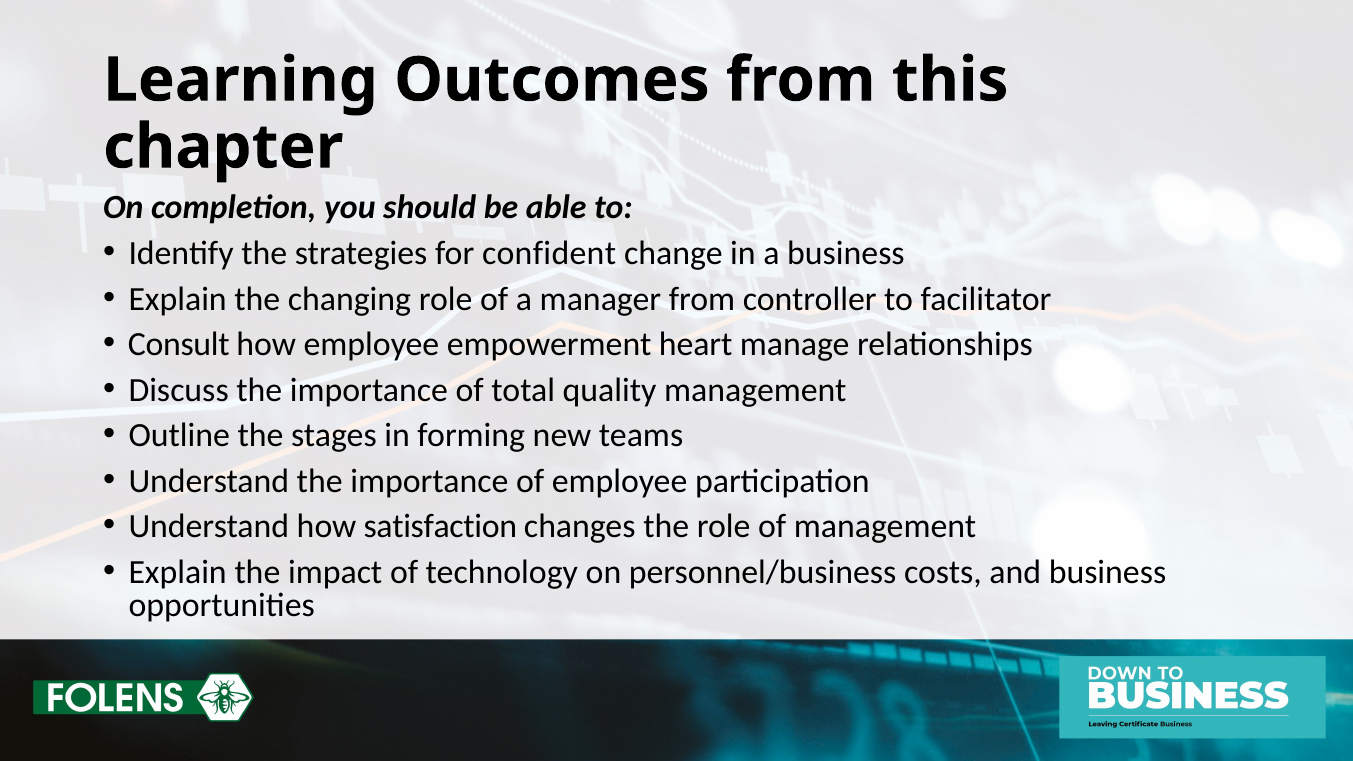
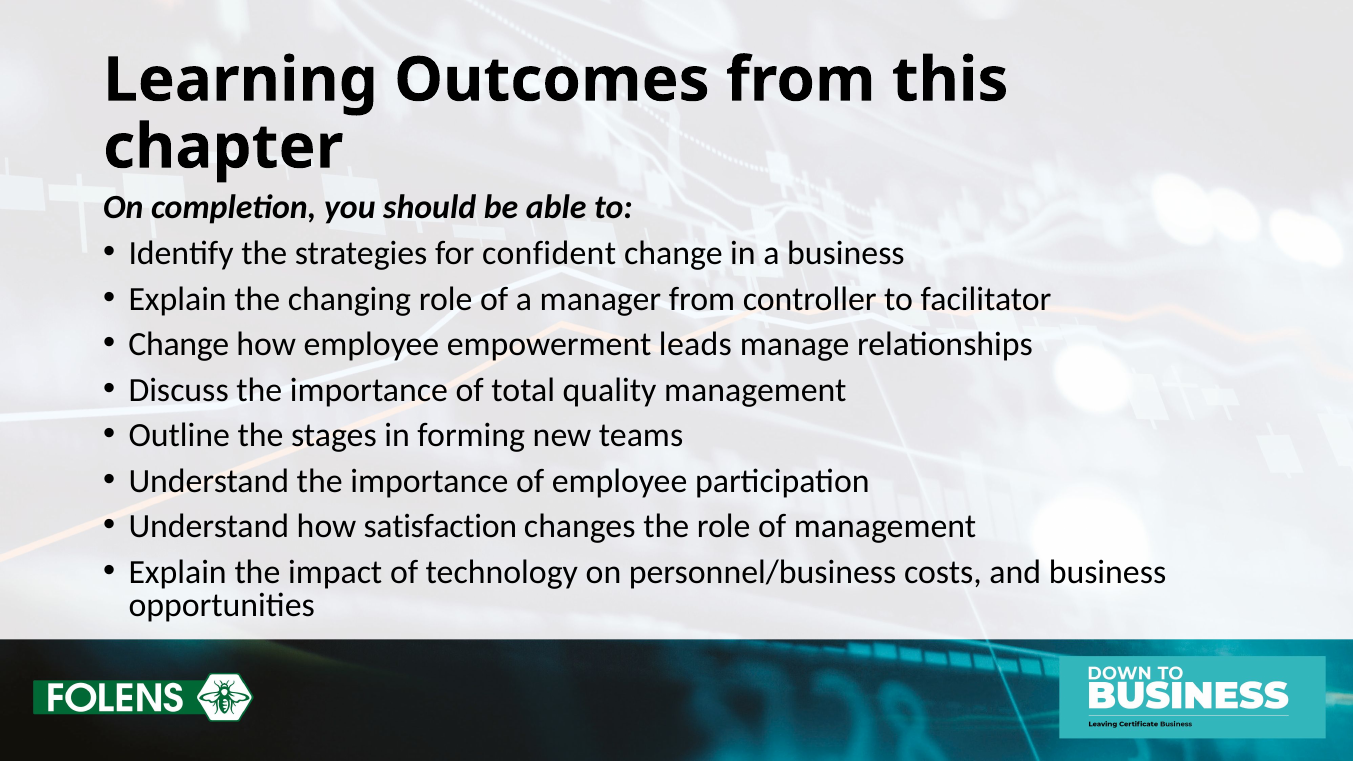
Consult: Consult -> Change (179, 344)
heart: heart -> leads (695, 344)
